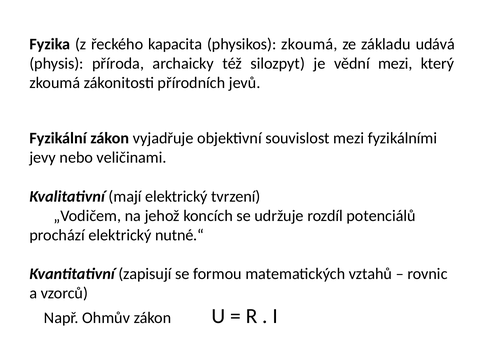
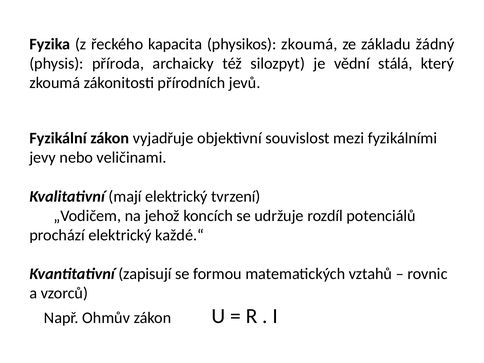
udává: udává -> žádný (435, 44)
vědní mezi: mezi -> stálá (395, 64)
nutné.“: nutné.“ -> každé.“ (180, 235)
